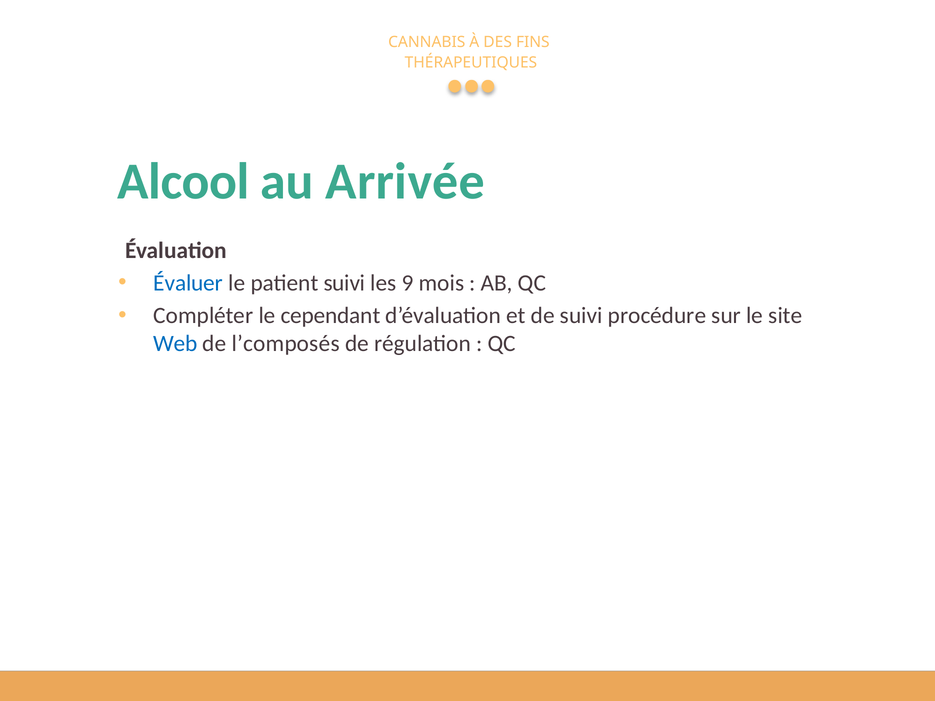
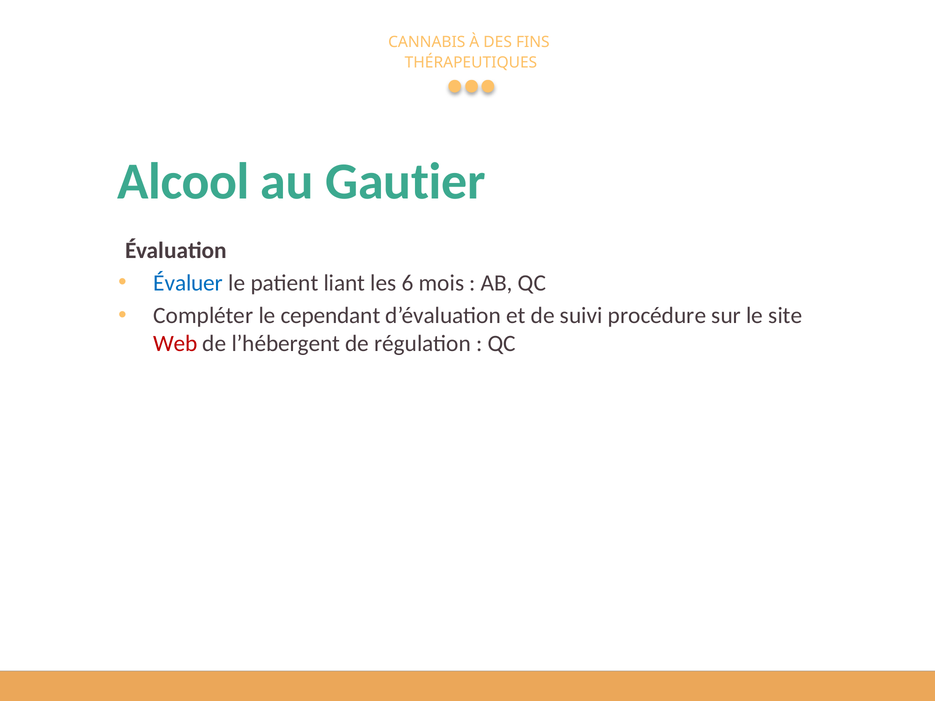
Arrivée: Arrivée -> Gautier (405, 182)
patient suivi: suivi -> liant (344, 283)
9: 9 -> 6 (408, 283)
Web colour: blue -> red (175, 344)
l’composés: l’composés -> l’hébergent (286, 344)
